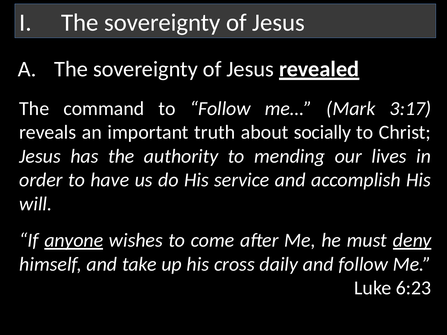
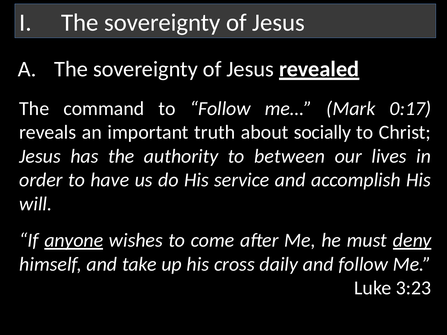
3:17: 3:17 -> 0:17 (410, 109)
mending: mending -> between (290, 156)
6:23: 6:23 -> 3:23 (414, 288)
